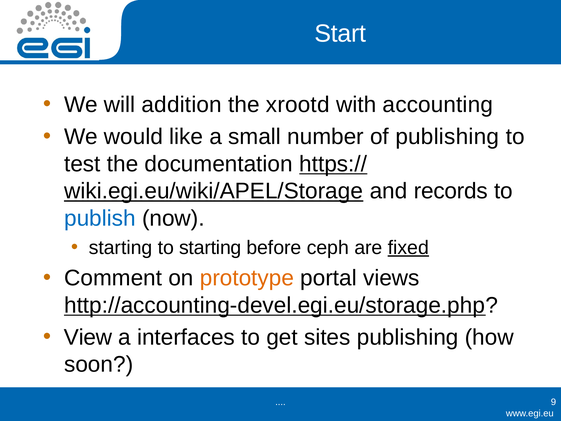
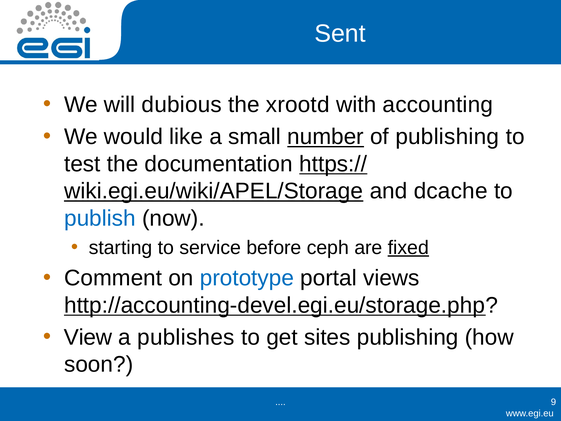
Start: Start -> Sent (340, 33)
addition: addition -> dubious (182, 105)
number underline: none -> present (326, 137)
records: records -> dcache (451, 191)
to starting: starting -> service (210, 248)
prototype colour: orange -> blue (247, 278)
interfaces: interfaces -> publishes (186, 337)
